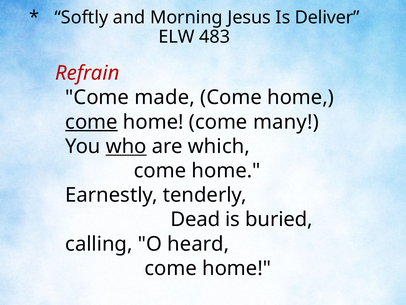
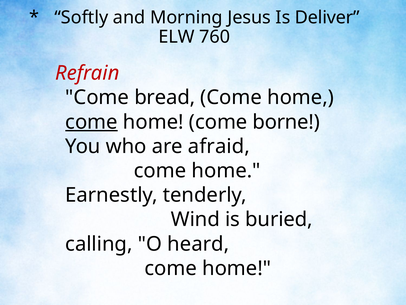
483: 483 -> 760 (215, 37)
made: made -> bread (165, 97)
many: many -> borne (286, 122)
who underline: present -> none (126, 146)
which: which -> afraid (219, 146)
Dead: Dead -> Wind (195, 219)
